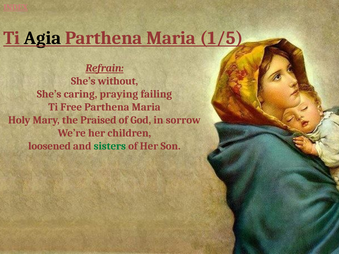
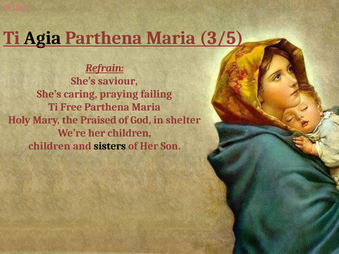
1/5: 1/5 -> 3/5 (222, 38)
without: without -> saviour (118, 81)
sorrow: sorrow -> shelter (183, 120)
loosened: loosened -> children (49, 146)
sisters colour: green -> black (110, 146)
